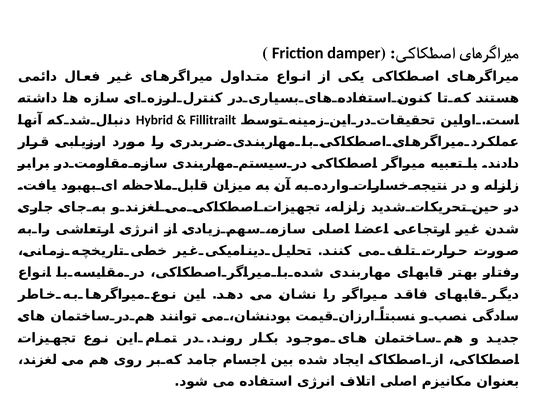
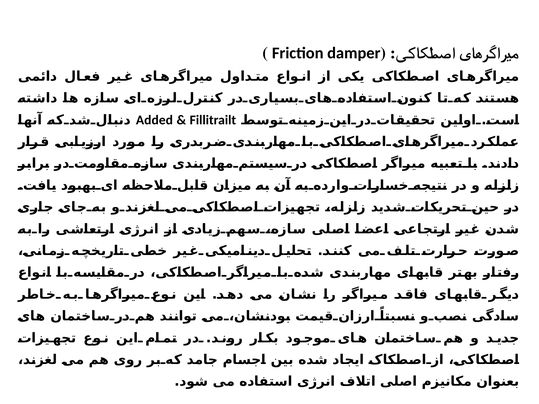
Hybrid: Hybrid -> Added (154, 120)
